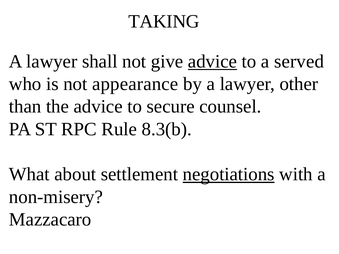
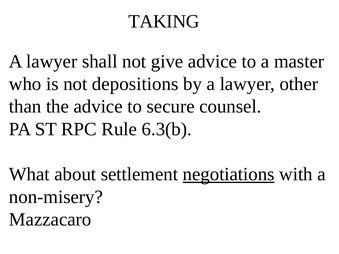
advice underline: present -> none (212, 61)
served: served -> master (299, 61)
appearance: appearance -> depositions (135, 84)
8.3(b: 8.3(b -> 6.3(b (167, 129)
